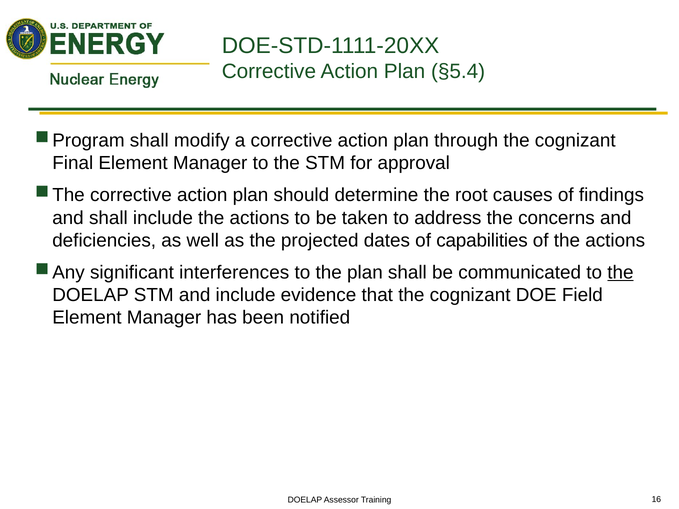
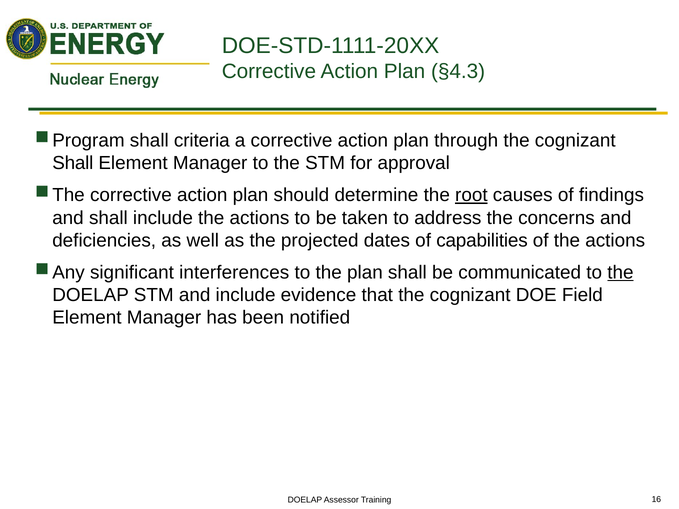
§5.4: §5.4 -> §4.3 (458, 72)
modify: modify -> criteria (202, 141)
Final: Final -> Shall (73, 163)
root underline: none -> present (471, 195)
